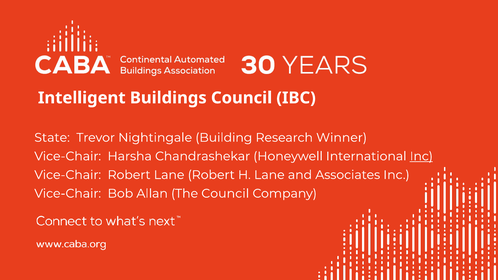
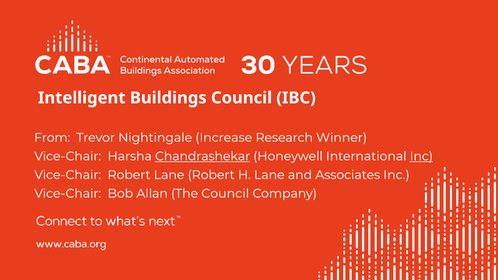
State: State -> From (52, 138)
Building: Building -> Increase (224, 138)
Chandrashekar underline: none -> present (203, 156)
